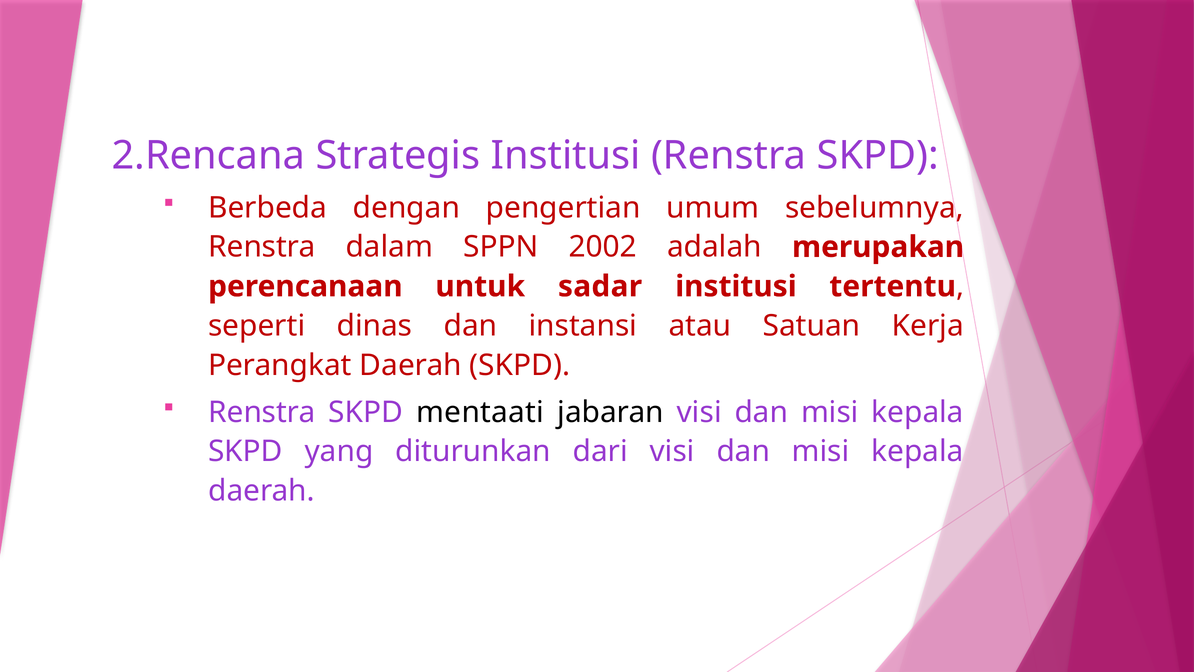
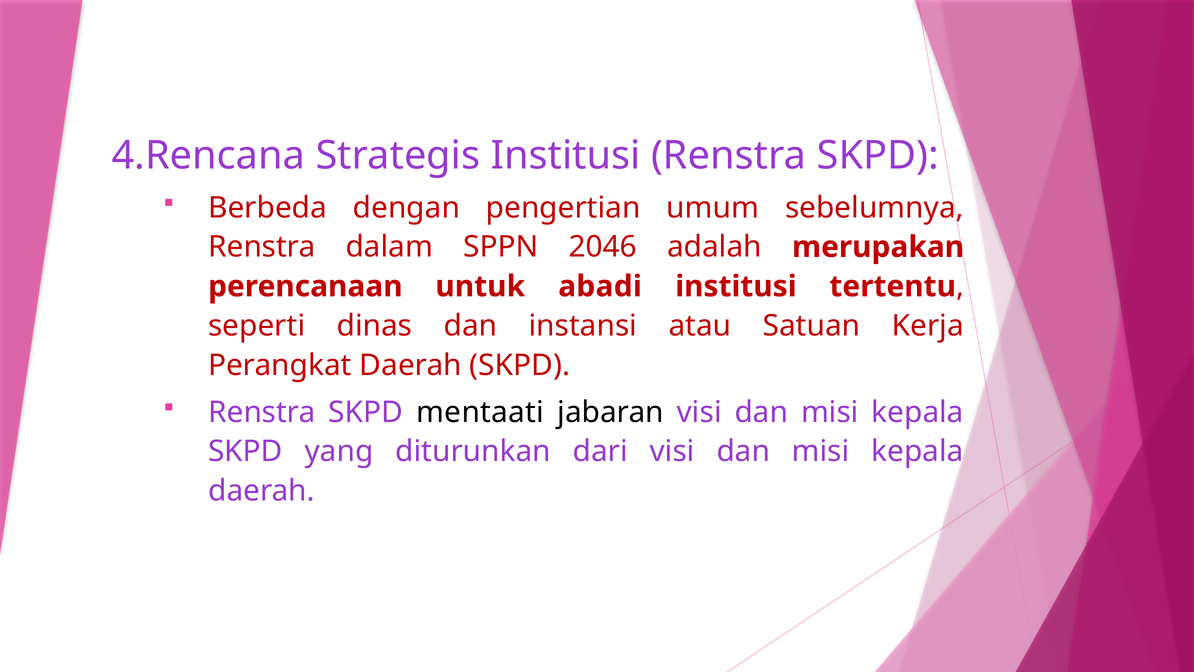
2.Rencana: 2.Rencana -> 4.Rencana (208, 155)
2002: 2002 -> 2046 (603, 247)
sadar: sadar -> abadi (600, 286)
